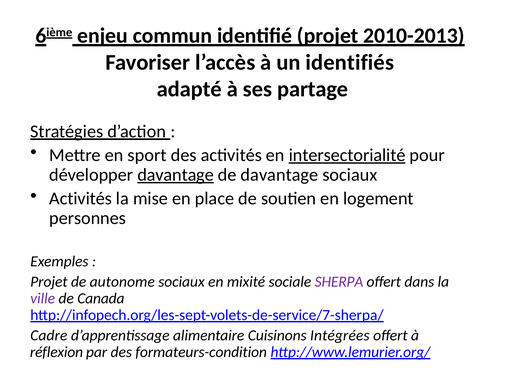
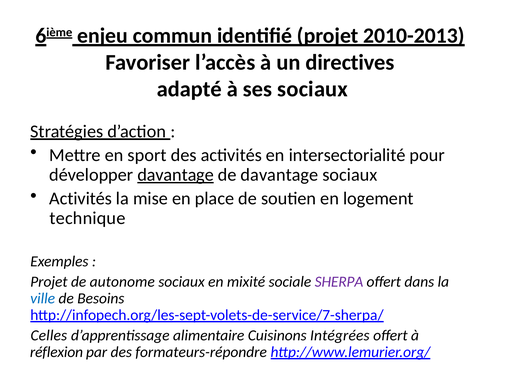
identifiés: identifiés -> directives (350, 62)
ses partage: partage -> sociaux (313, 89)
intersectorialité underline: present -> none (347, 155)
personnes: personnes -> technique (87, 219)
ville colour: purple -> blue (43, 299)
Canada: Canada -> Besoins (101, 299)
Cadre: Cadre -> Celles (49, 336)
formateurs-condition: formateurs-condition -> formateurs-répondre (201, 353)
